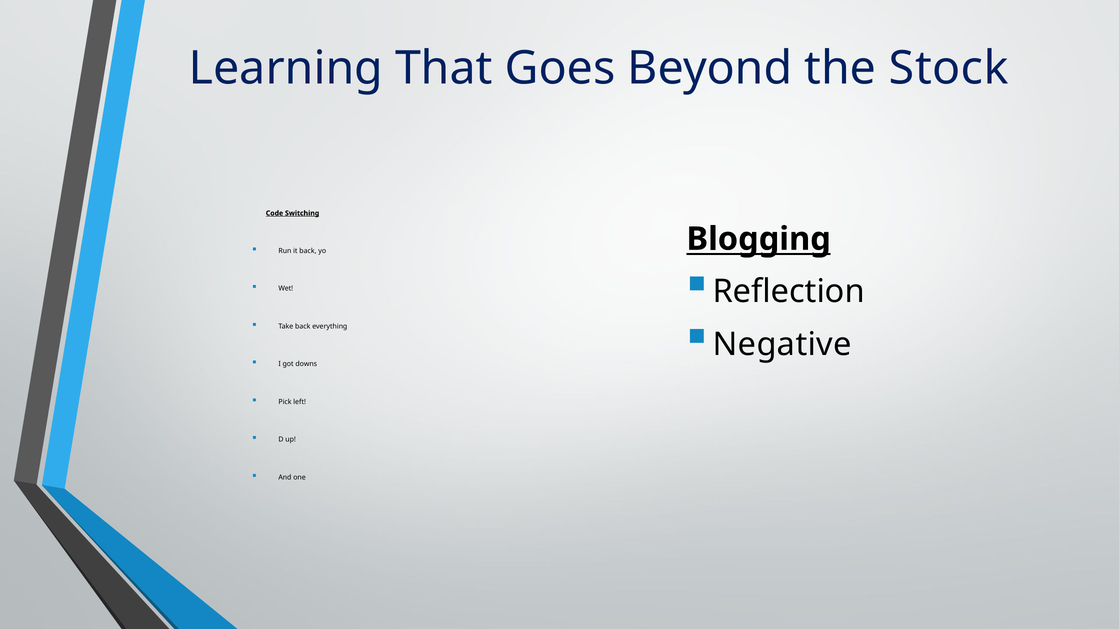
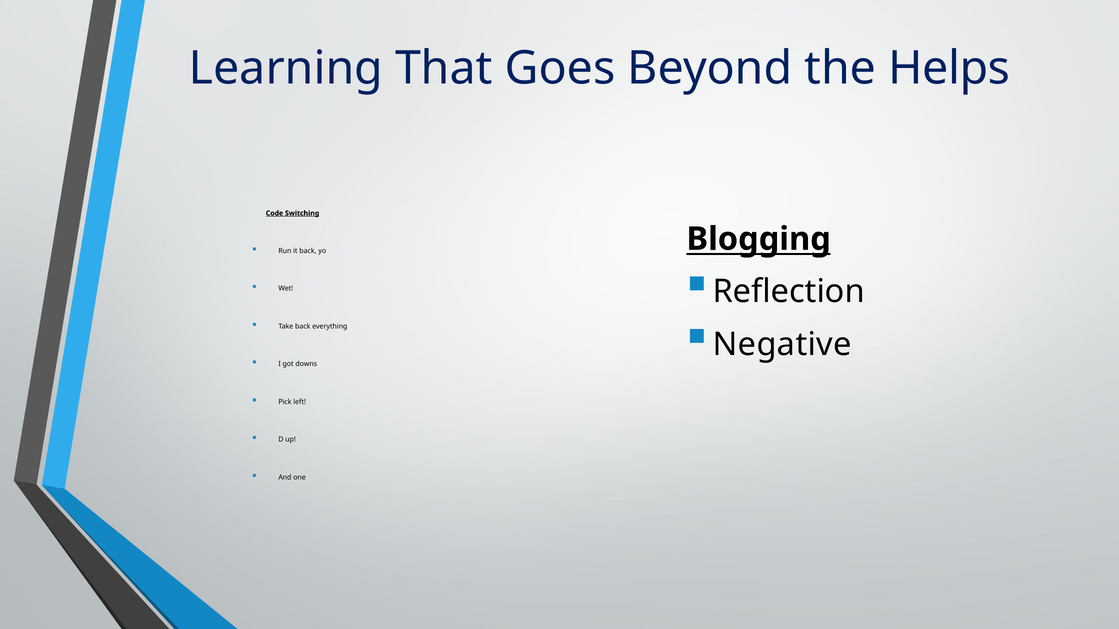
Stock: Stock -> Helps (949, 68)
